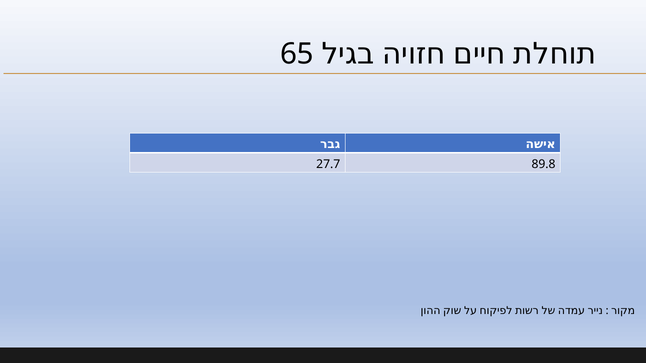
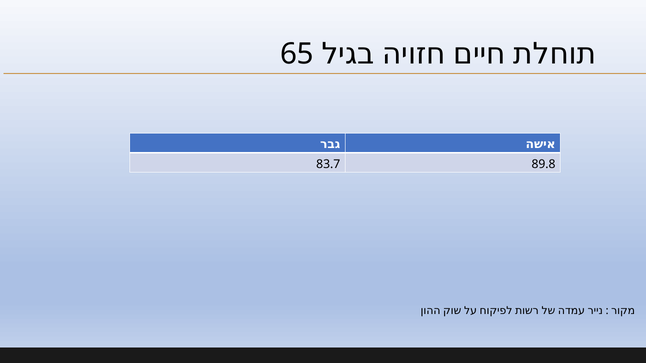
27.7: 27.7 -> 83.7 (328, 164)
